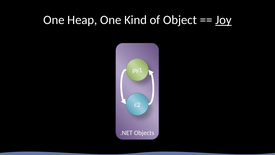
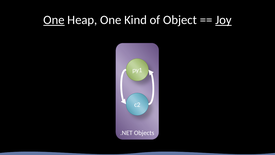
One underline: none -> present (54, 20)
